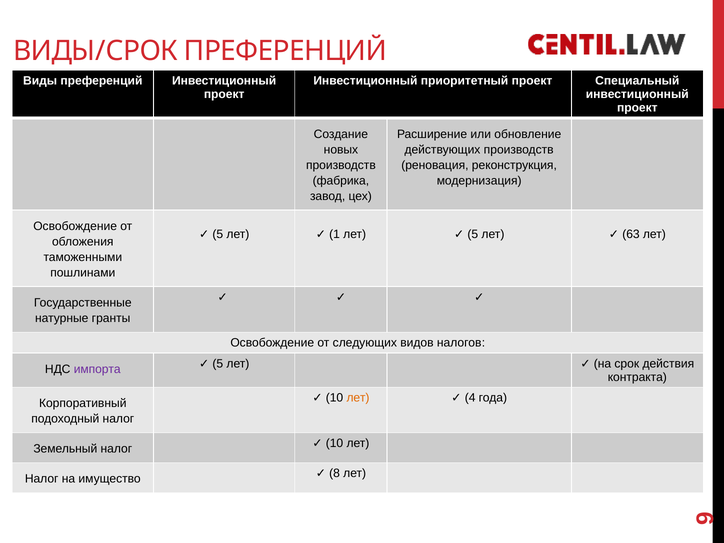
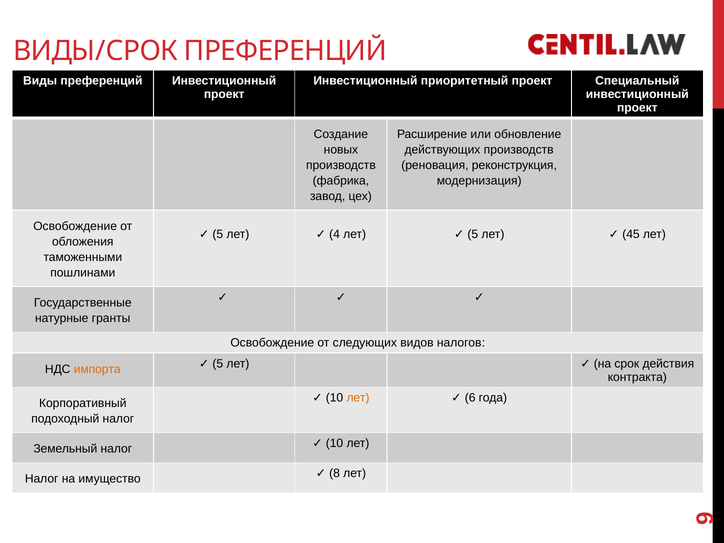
1: 1 -> 4 (335, 234)
63: 63 -> 45 (631, 234)
импорта colour: purple -> orange (97, 369)
4: 4 -> 6 (470, 398)
